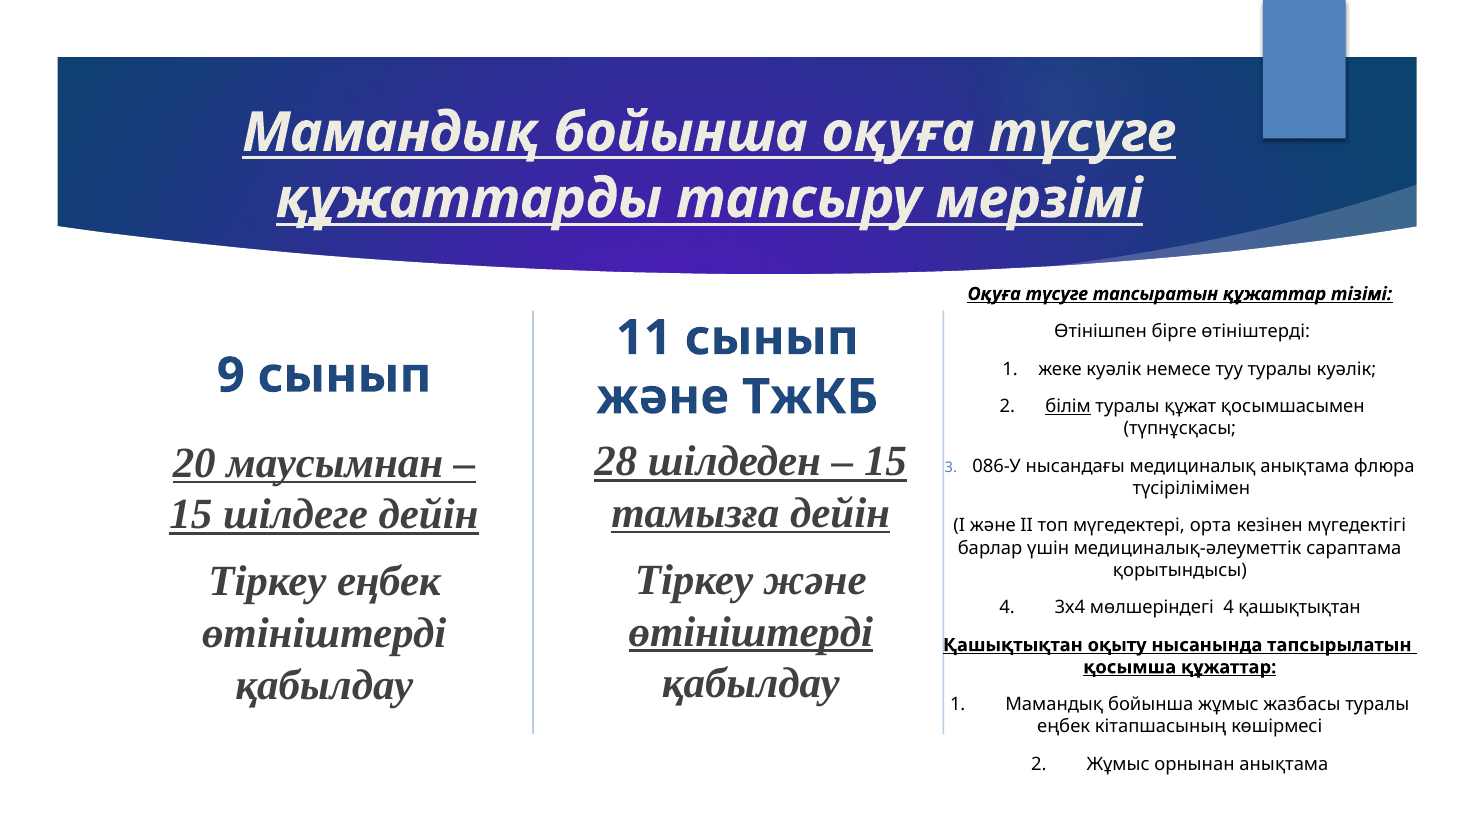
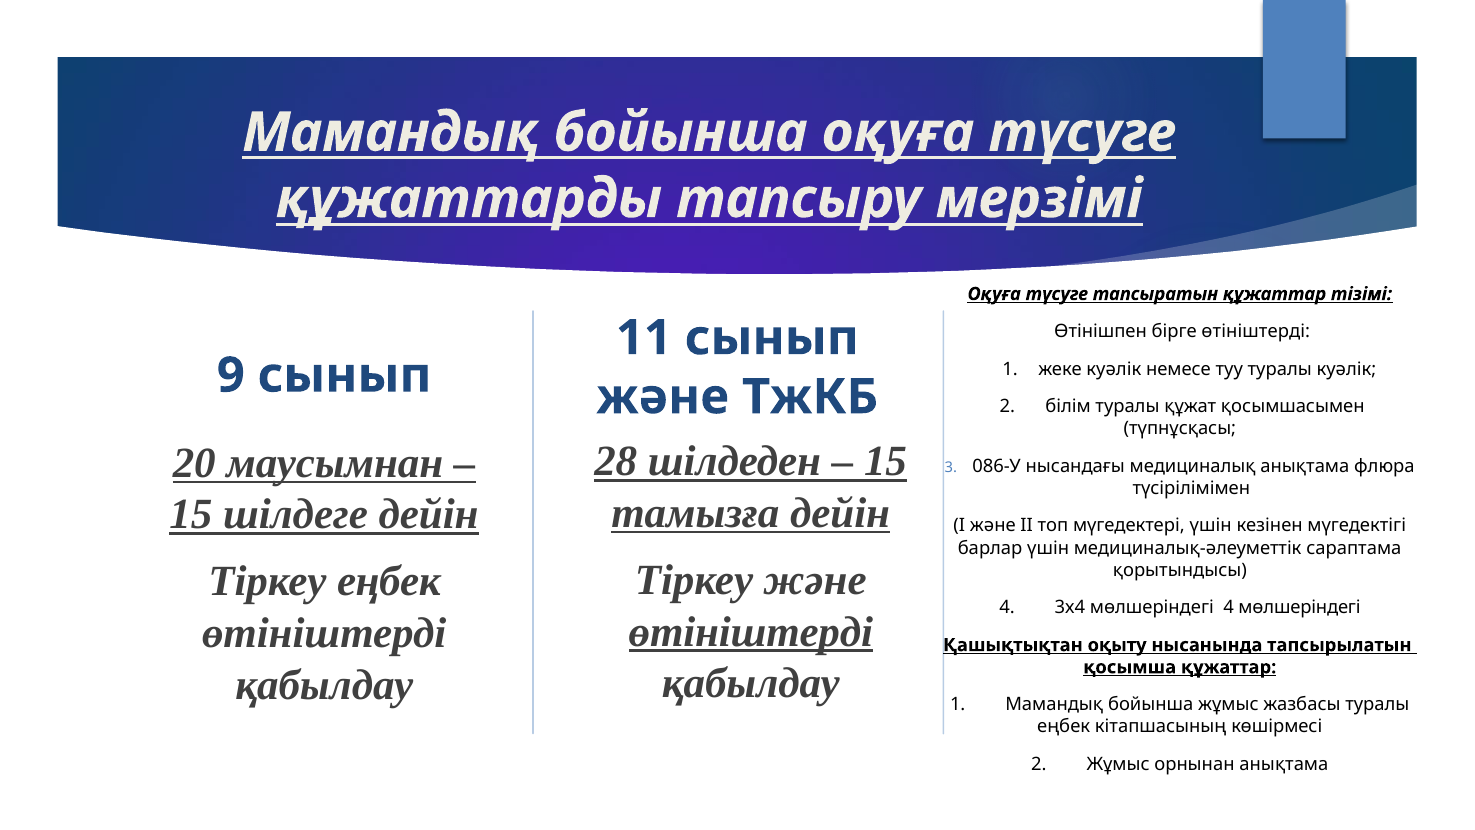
білім underline: present -> none (1068, 406)
мүгедектері орта: орта -> үшін (1211, 526)
4 қашықтықтан: қашықтықтан -> мөлшеріндегі (1300, 607)
